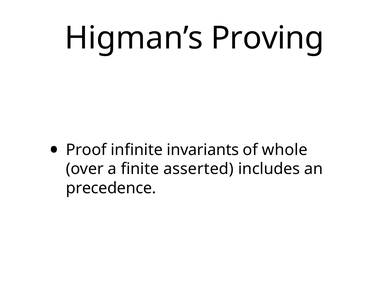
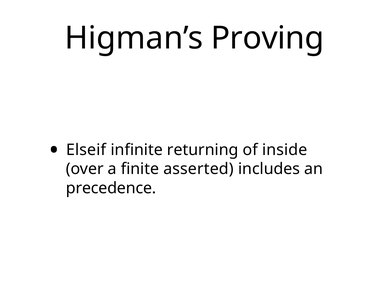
Proof: Proof -> Elseif (86, 150)
invariants: invariants -> returning (203, 150)
whole: whole -> inside (285, 150)
